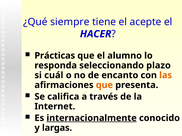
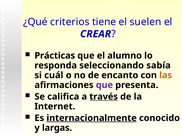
siempre: siempre -> criterios (70, 22)
acepte: acepte -> suelen (145, 22)
HACER: HACER -> CREAR (96, 34)
plazo: plazo -> sabía (159, 66)
que colour: orange -> purple (104, 85)
través underline: none -> present (104, 97)
